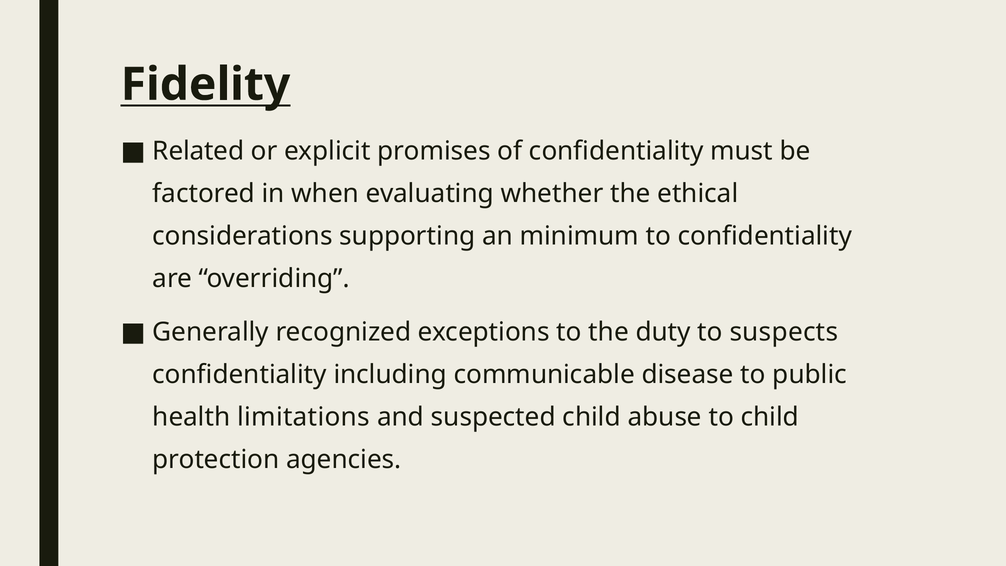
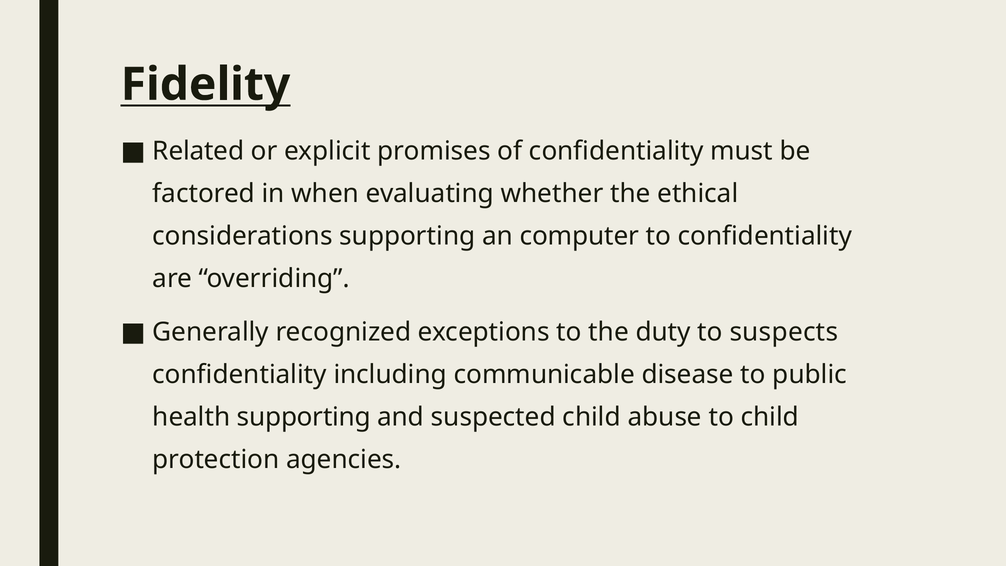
minimum: minimum -> computer (579, 236)
health limitations: limitations -> supporting (304, 417)
